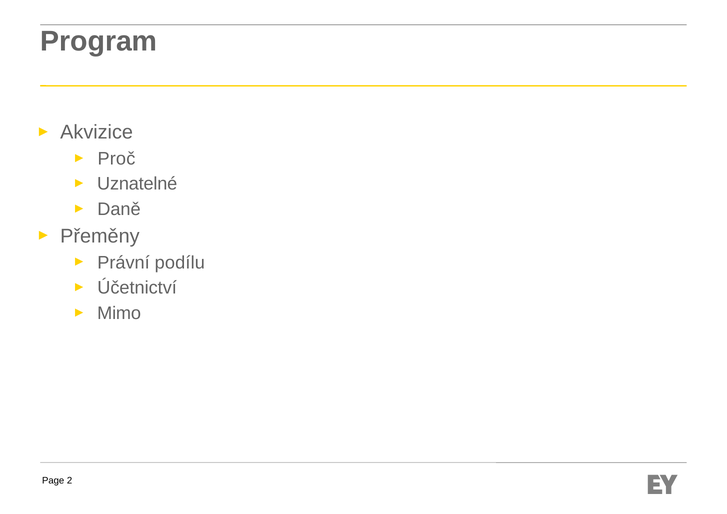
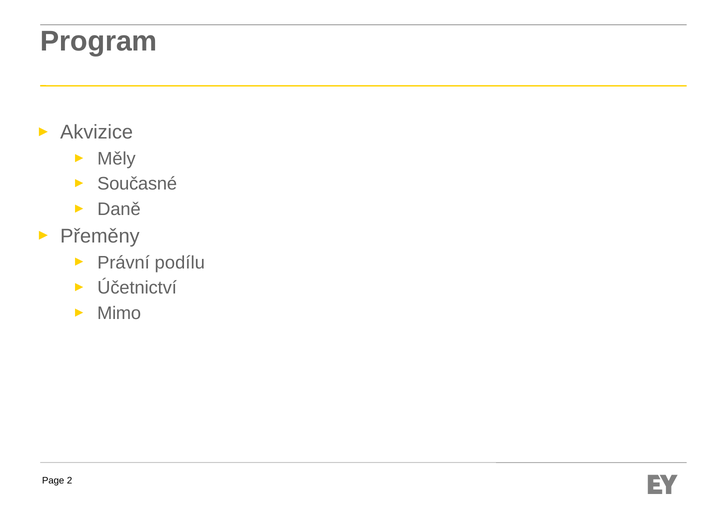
Proč: Proč -> Měly (117, 159)
Uznatelné: Uznatelné -> Současné (137, 184)
